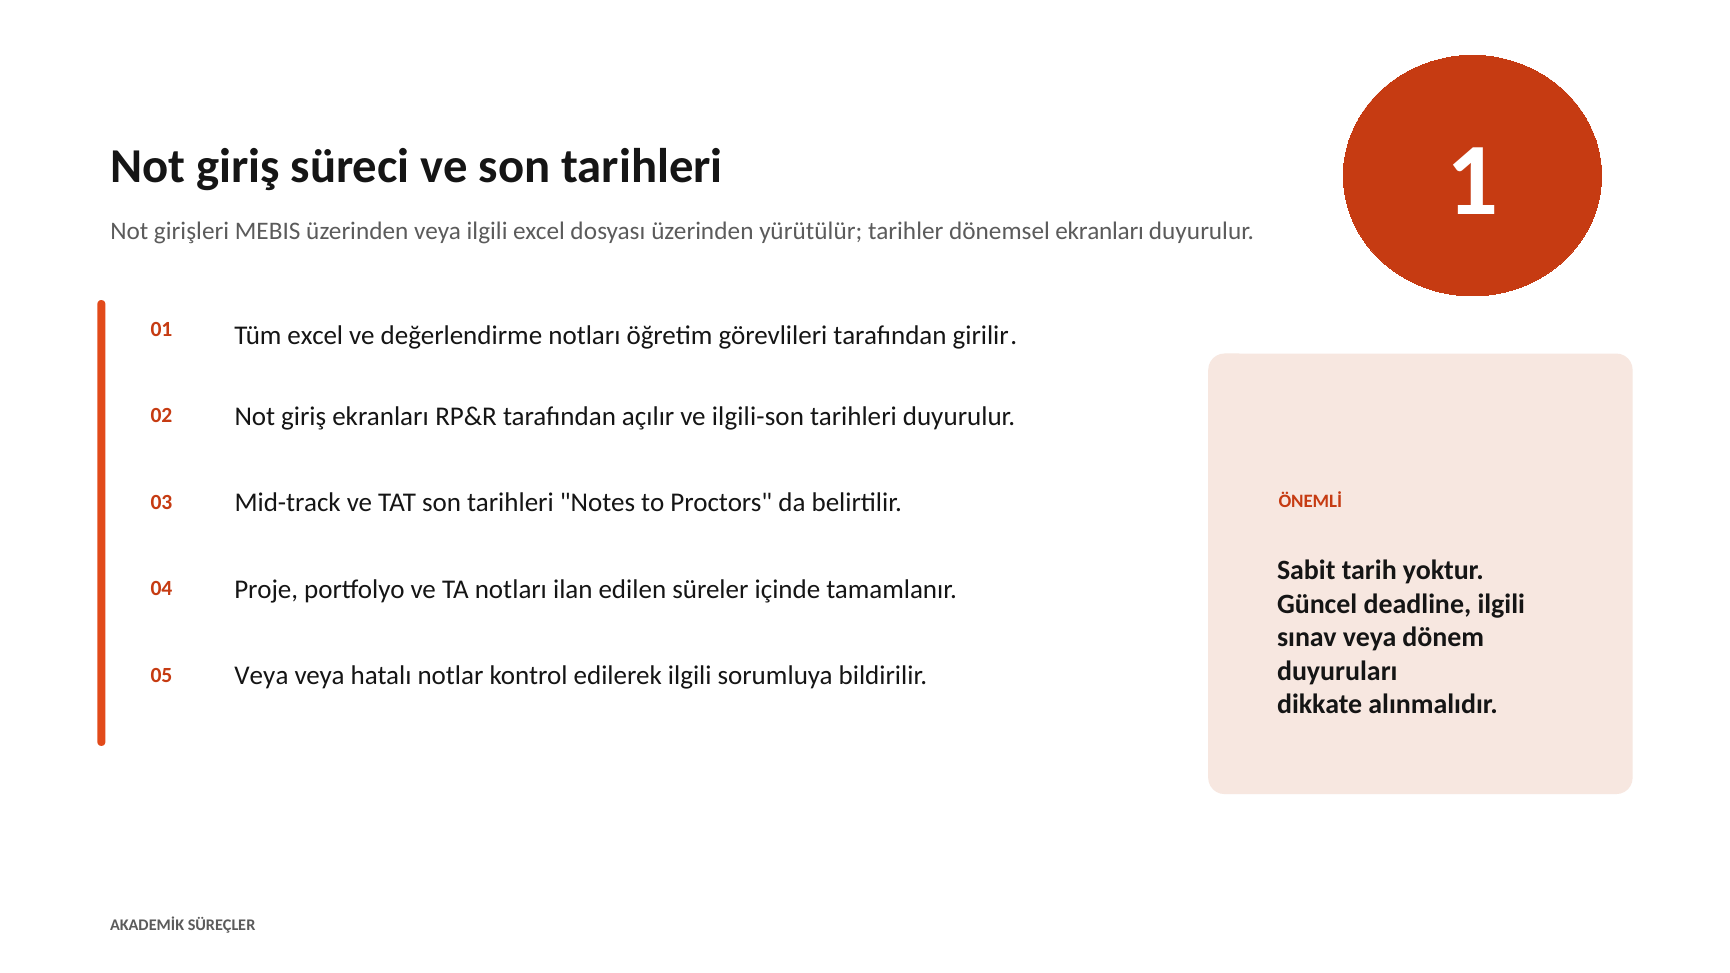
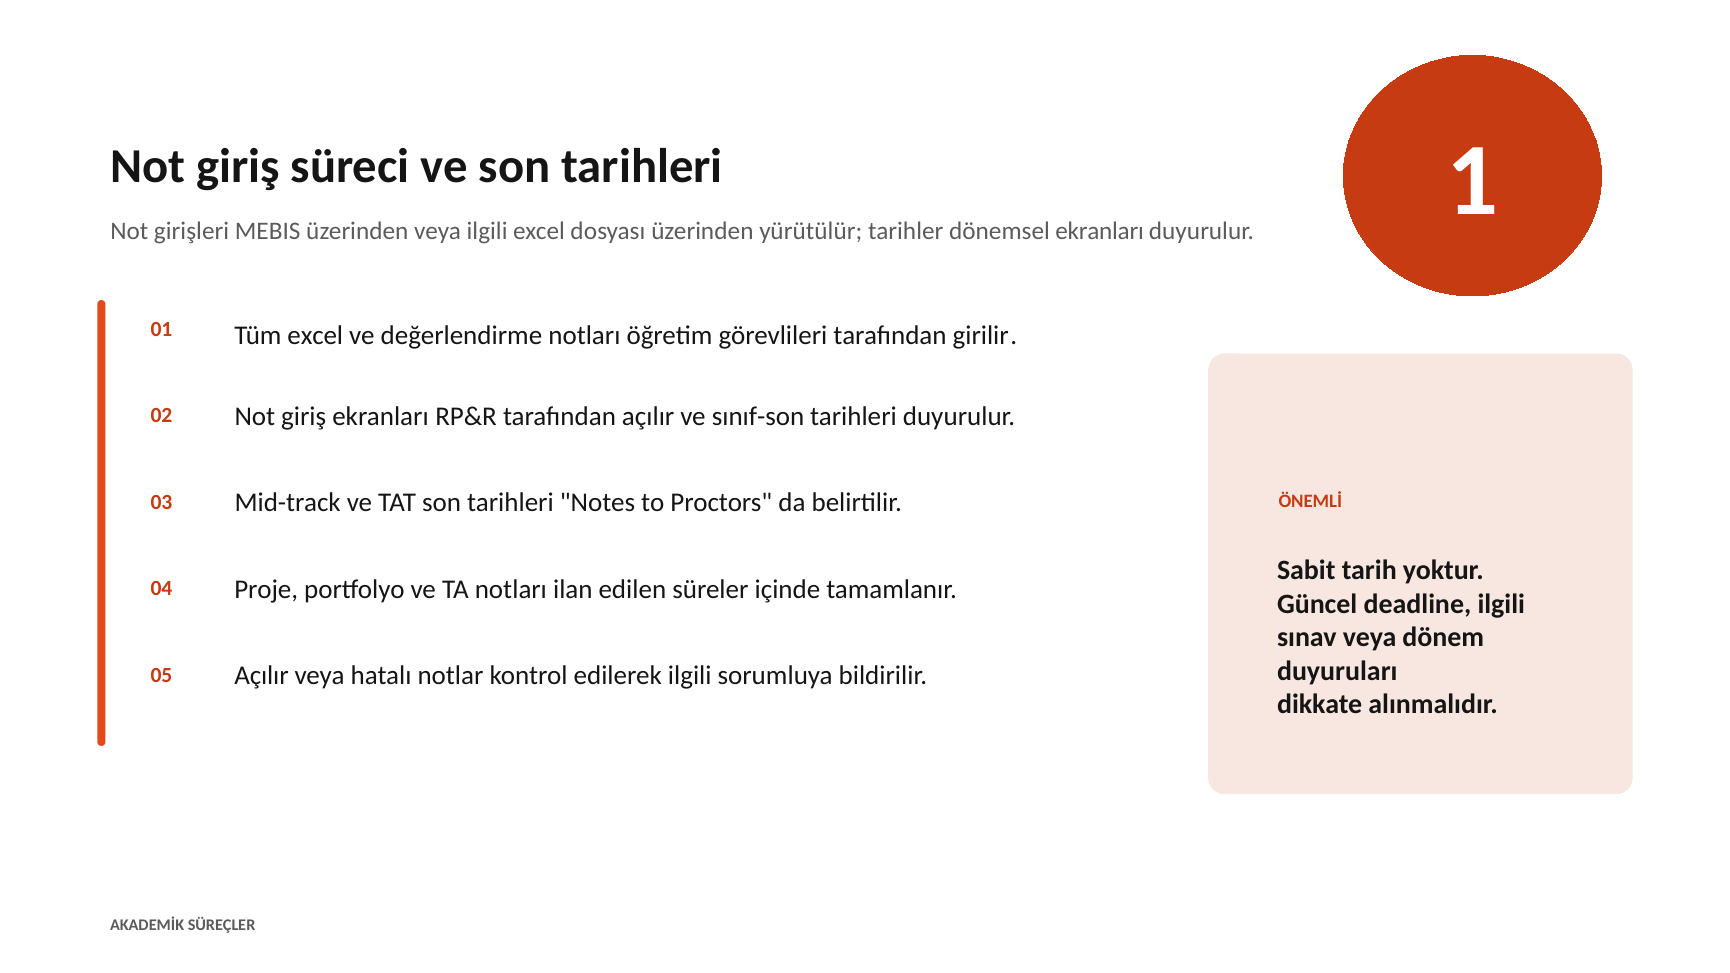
ilgili-son: ilgili-son -> sınıf-son (758, 416)
05 Veya: Veya -> Açılır (262, 676)
